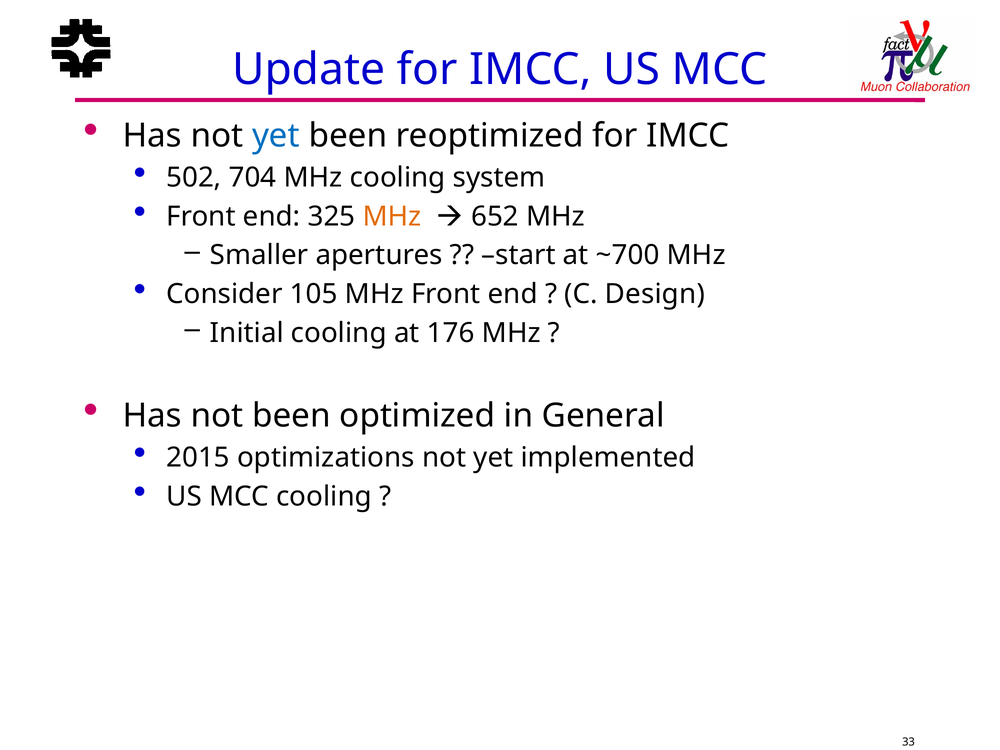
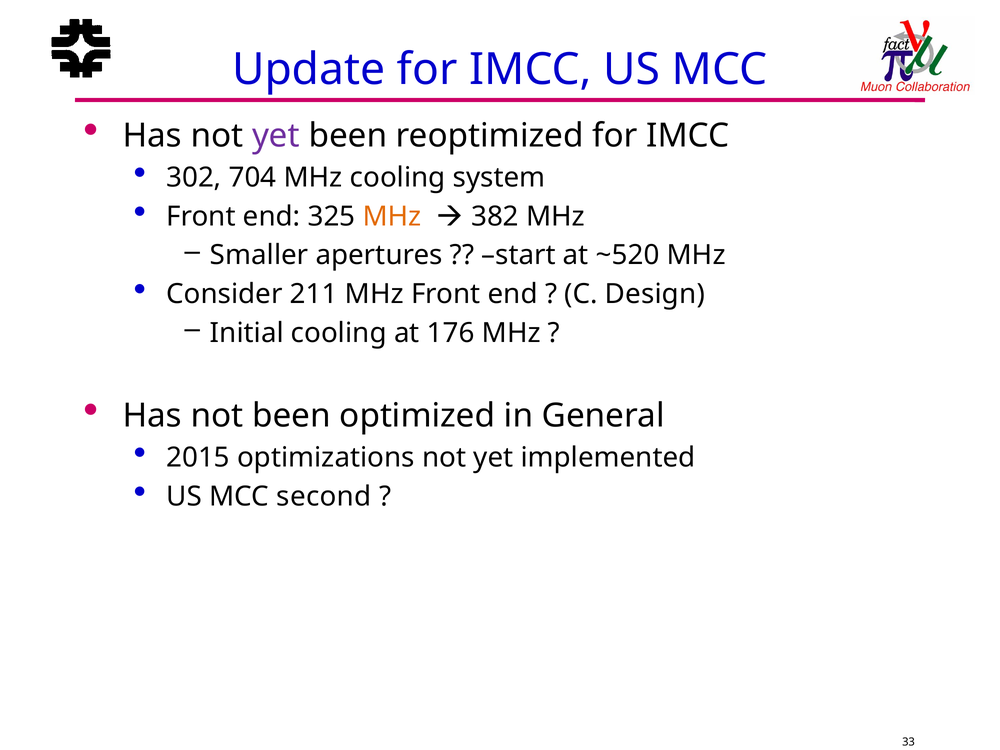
yet colour: blue -> purple (276, 136)
502: 502 -> 302 (194, 178)
652: 652 -> 382 (495, 216)
~700: ~700 -> ~520 (628, 255)
105: 105 -> 211 (314, 294)
MCC cooling: cooling -> second (324, 496)
